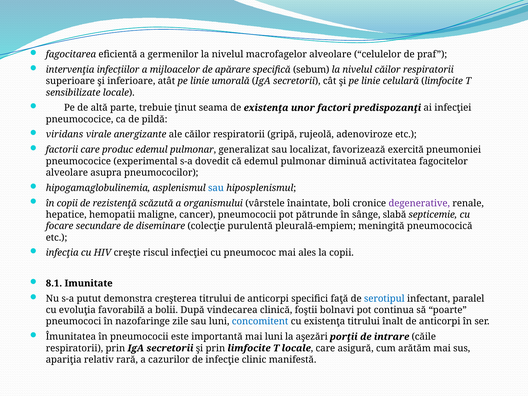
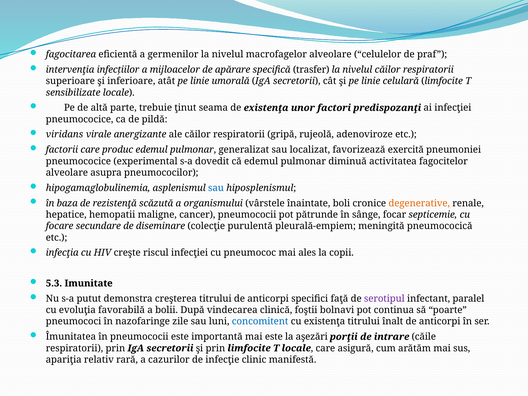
sebum: sebum -> trasfer (311, 70)
în copii: copii -> baza (67, 203)
degenerative colour: purple -> orange (419, 203)
slabă: slabă -> focar (395, 215)
8.1: 8.1 -> 5.3 (54, 283)
serotipul colour: blue -> purple (384, 299)
mai luni: luni -> este (274, 337)
